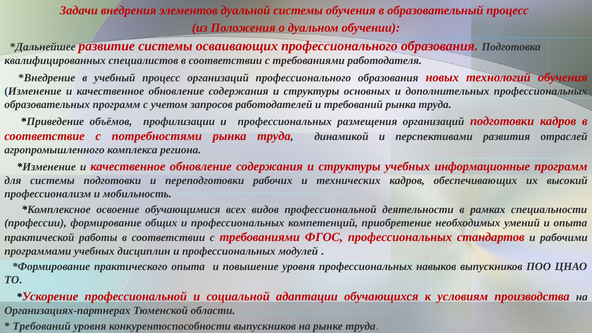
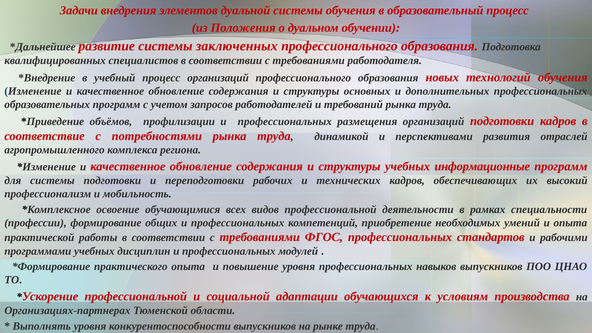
осваивающих: осваивающих -> заключенных (237, 46)
Требований: Требований -> Выполнять (42, 326)
